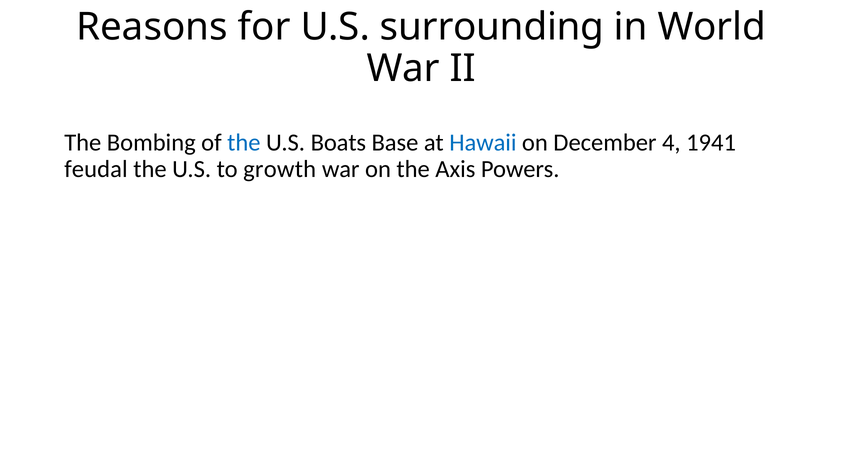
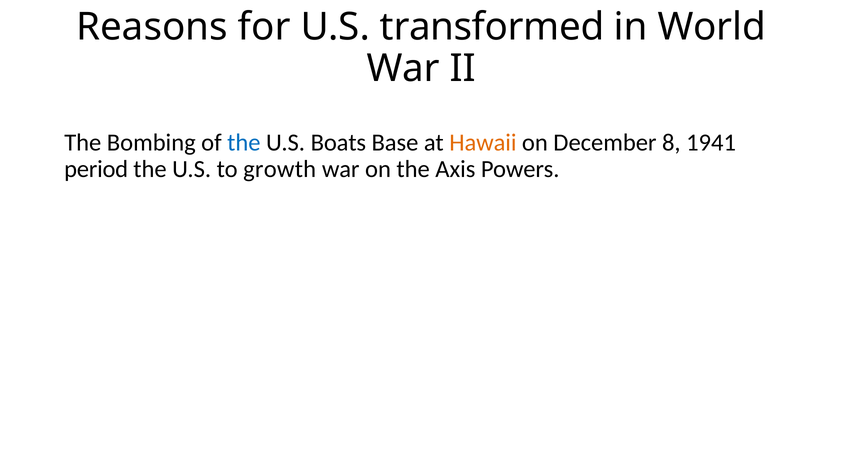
surrounding: surrounding -> transformed (492, 27)
Hawaii colour: blue -> orange (483, 143)
4: 4 -> 8 (671, 143)
feudal: feudal -> period (96, 169)
